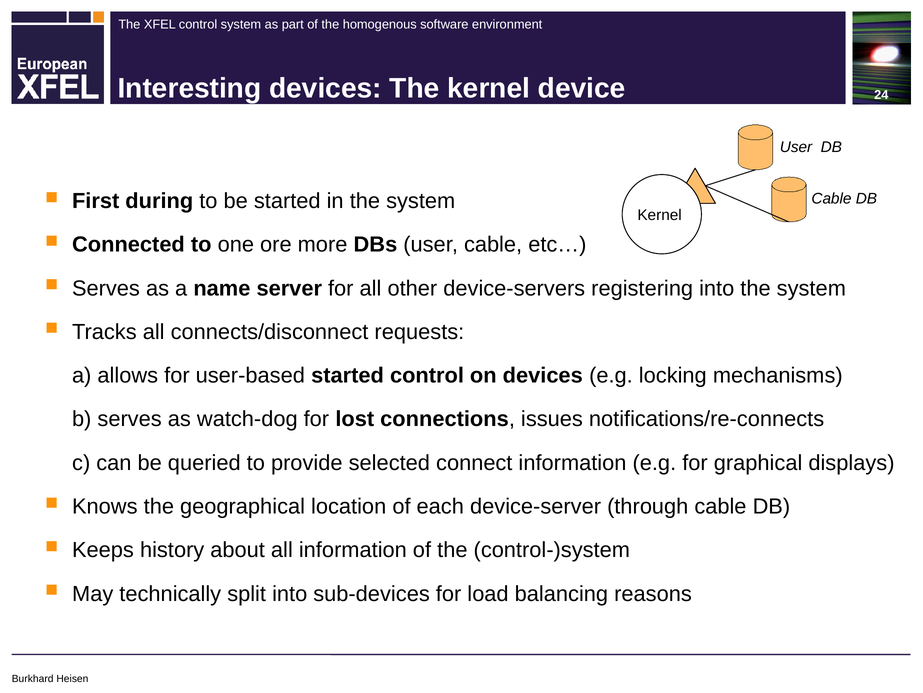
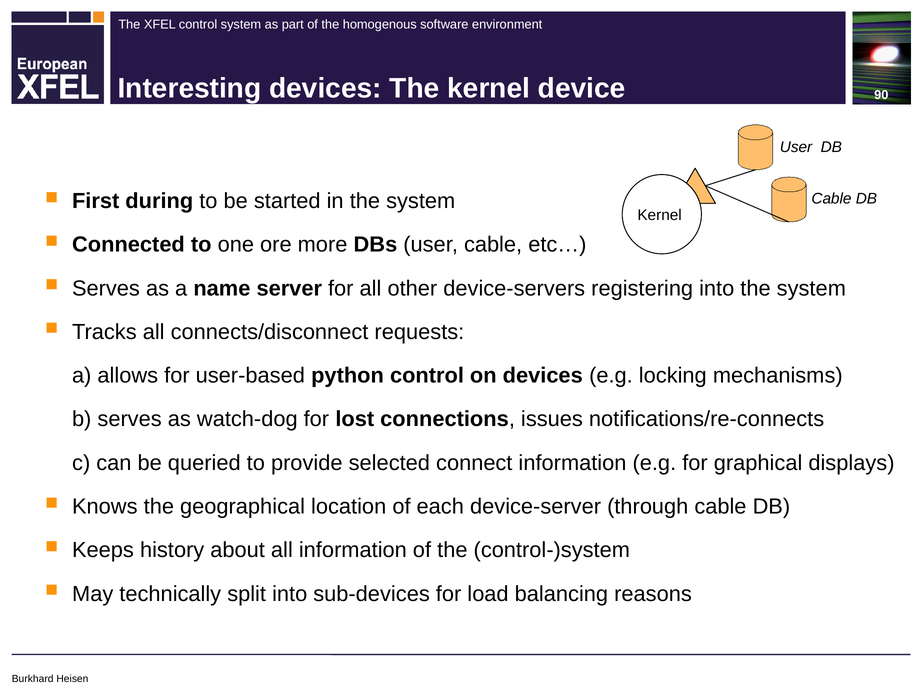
24: 24 -> 90 (881, 95)
user-based started: started -> python (348, 375)
